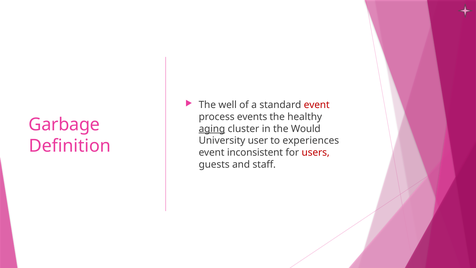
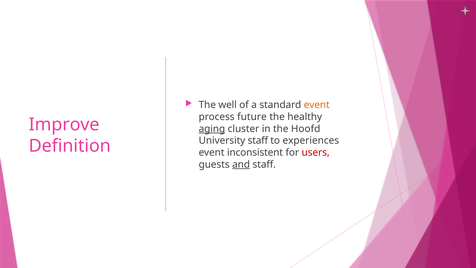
event colour: red -> orange (317, 105)
events: events -> future (252, 117)
Garbage: Garbage -> Improve (64, 124)
Would: Would -> Hoofd (306, 129)
University user: user -> staff (258, 141)
and underline: none -> present (241, 164)
